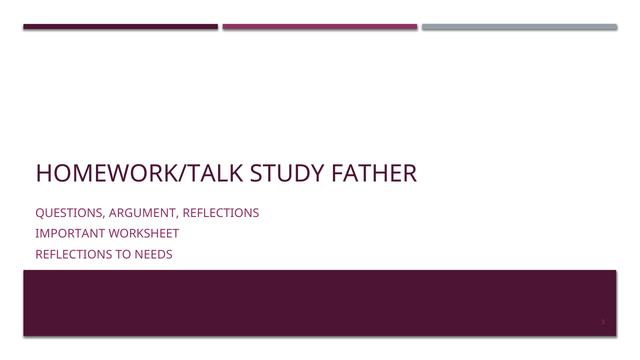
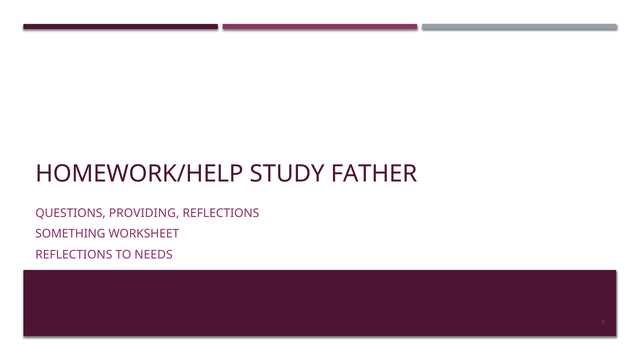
HOMEWORK/TALK: HOMEWORK/TALK -> HOMEWORK/HELP (139, 174)
ARGUMENT: ARGUMENT -> PROVIDING (144, 213)
IMPORTANT: IMPORTANT -> SOMETHING (70, 234)
